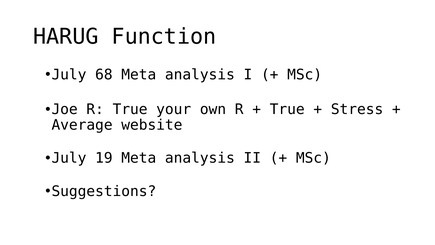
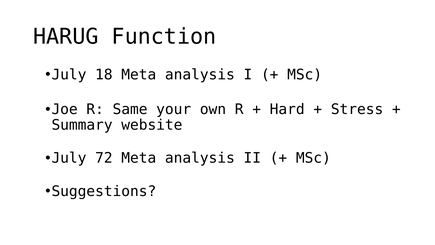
68: 68 -> 18 (104, 75)
R True: True -> Same (130, 109)
True: True -> Hard (287, 109)
Average: Average -> Summary (82, 125)
19: 19 -> 72 (104, 158)
